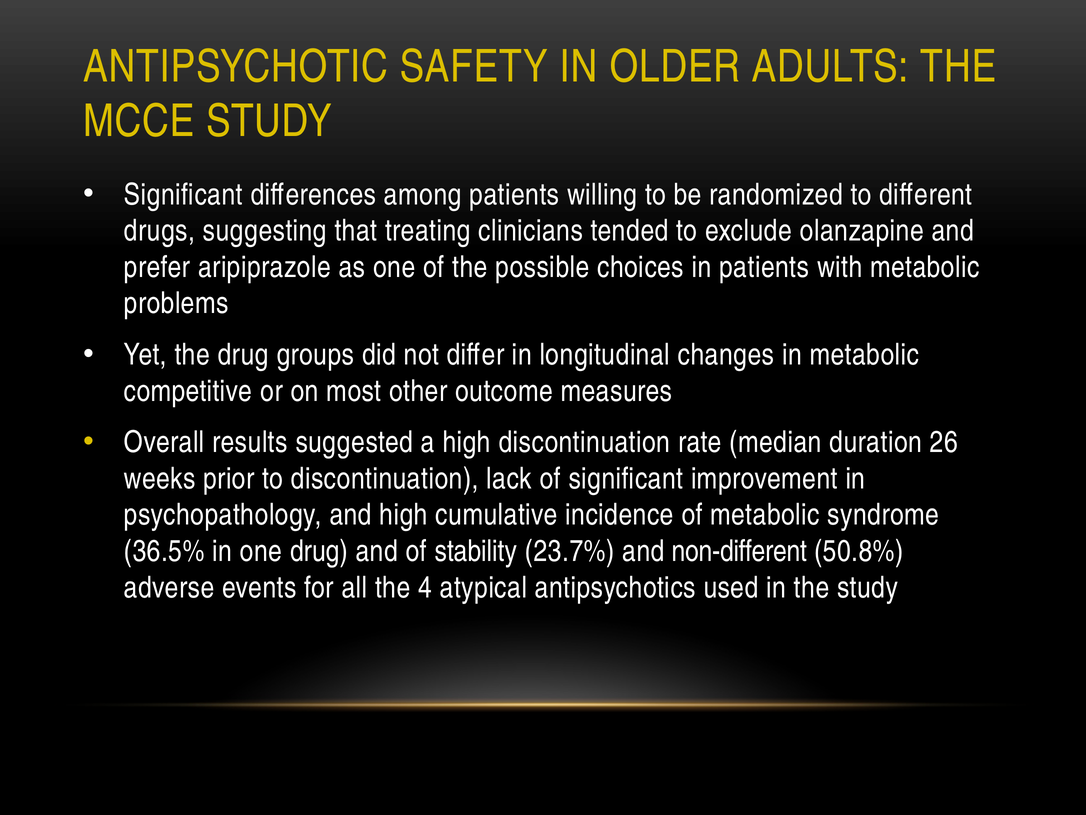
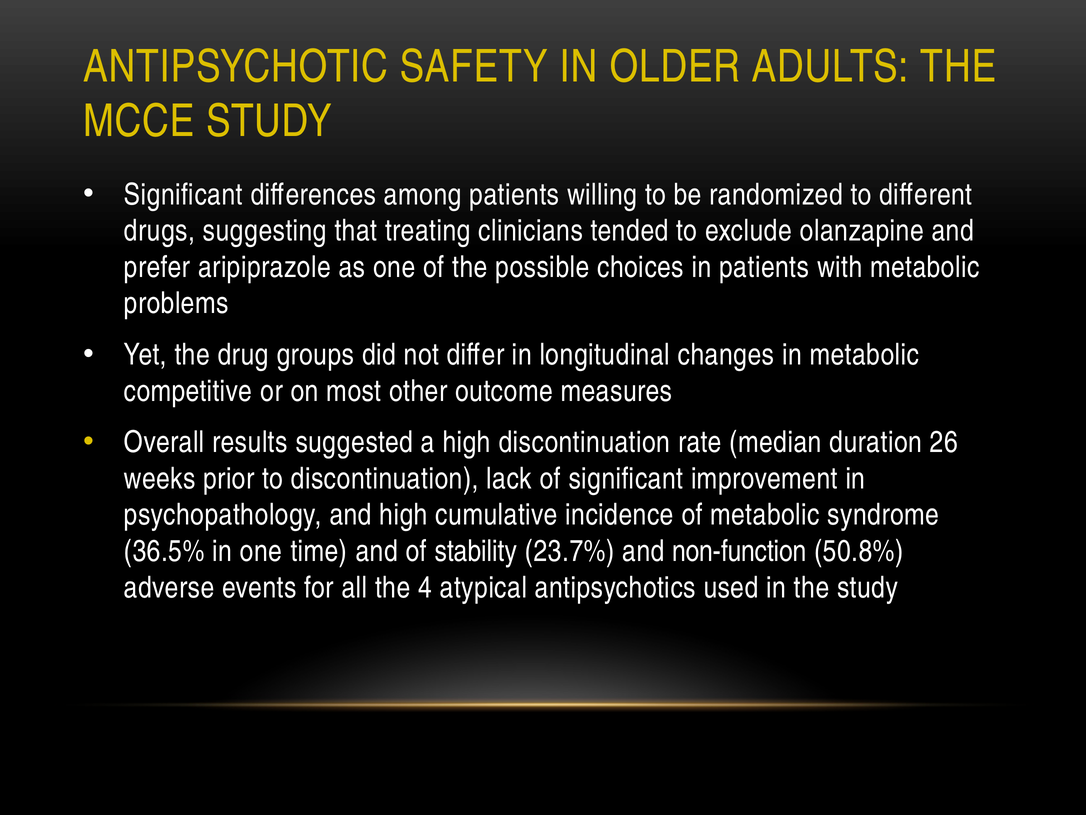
one drug: drug -> time (319, 551)
non-different: non-different -> non-function (739, 551)
